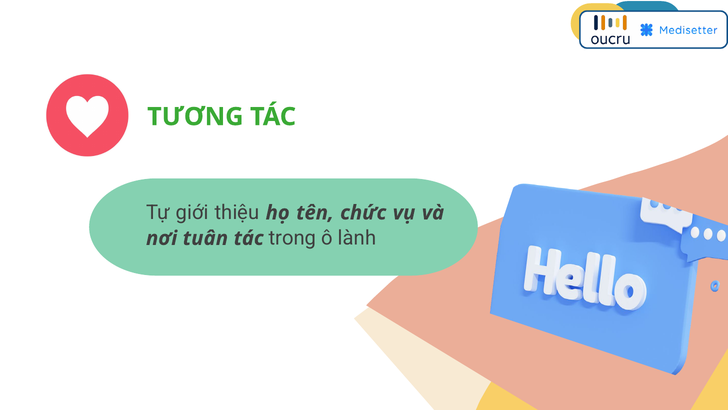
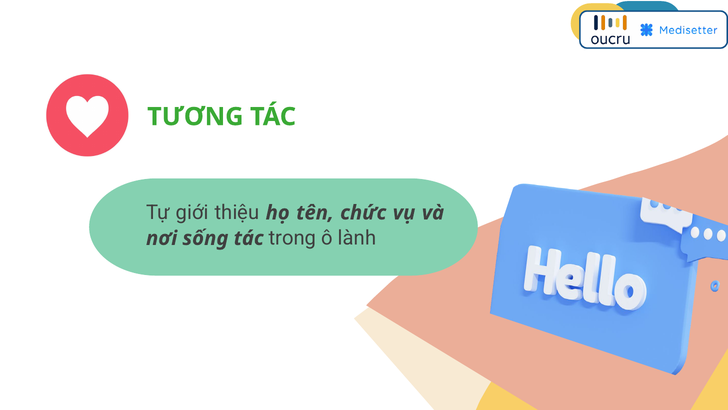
tuân: tuân -> sống (205, 238)
